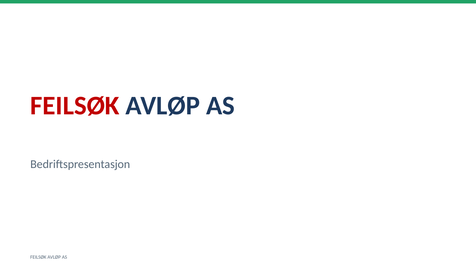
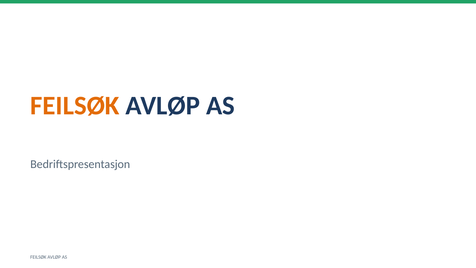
FEILSØK colour: red -> orange (75, 106)
